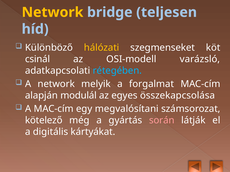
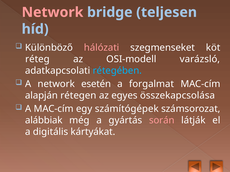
Network colour: yellow -> pink (53, 12)
hálózati colour: yellow -> pink (102, 48)
csinál: csinál -> réteg (37, 59)
melyik: melyik -> esetén (96, 84)
modulál: modulál -> rétegen (78, 96)
megvalósítani: megvalósítani -> számítógépek (127, 109)
kötelező: kötelező -> alábbiak (44, 121)
